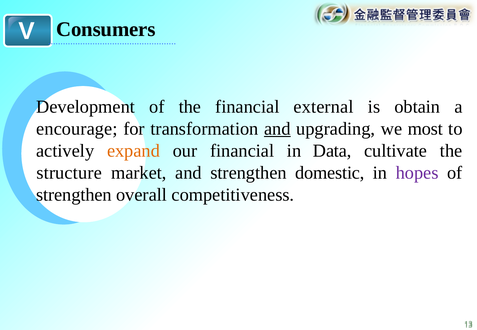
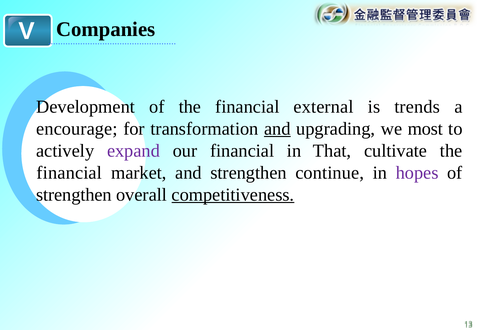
Consumers: Consumers -> Companies (106, 29)
obtain: obtain -> trends (417, 107)
expand colour: orange -> purple (133, 151)
Data: Data -> That (332, 151)
structure: structure -> financial (69, 173)
domestic: domestic -> continue (330, 173)
competitiveness underline: none -> present (233, 195)
